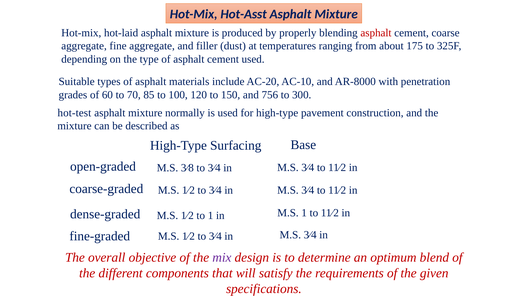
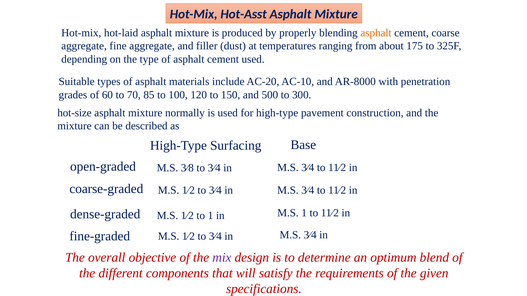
asphalt colour: red -> orange (376, 33)
756: 756 -> 500 (270, 95)
hot-test: hot-test -> hot-size (75, 113)
